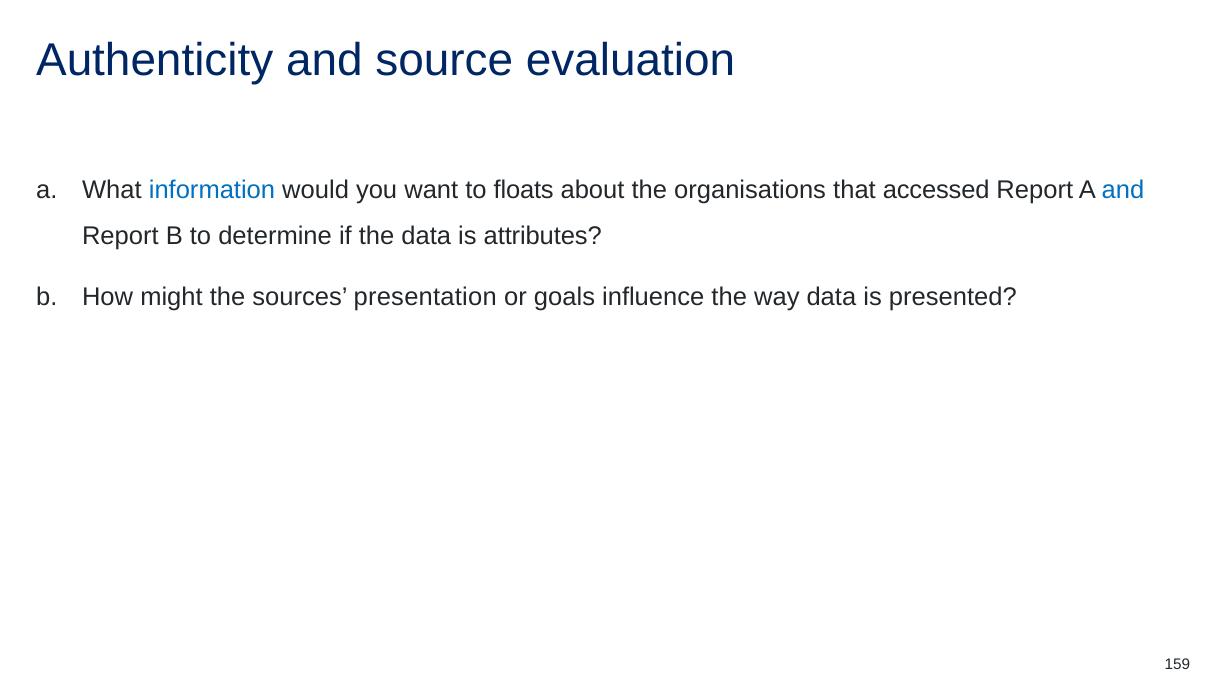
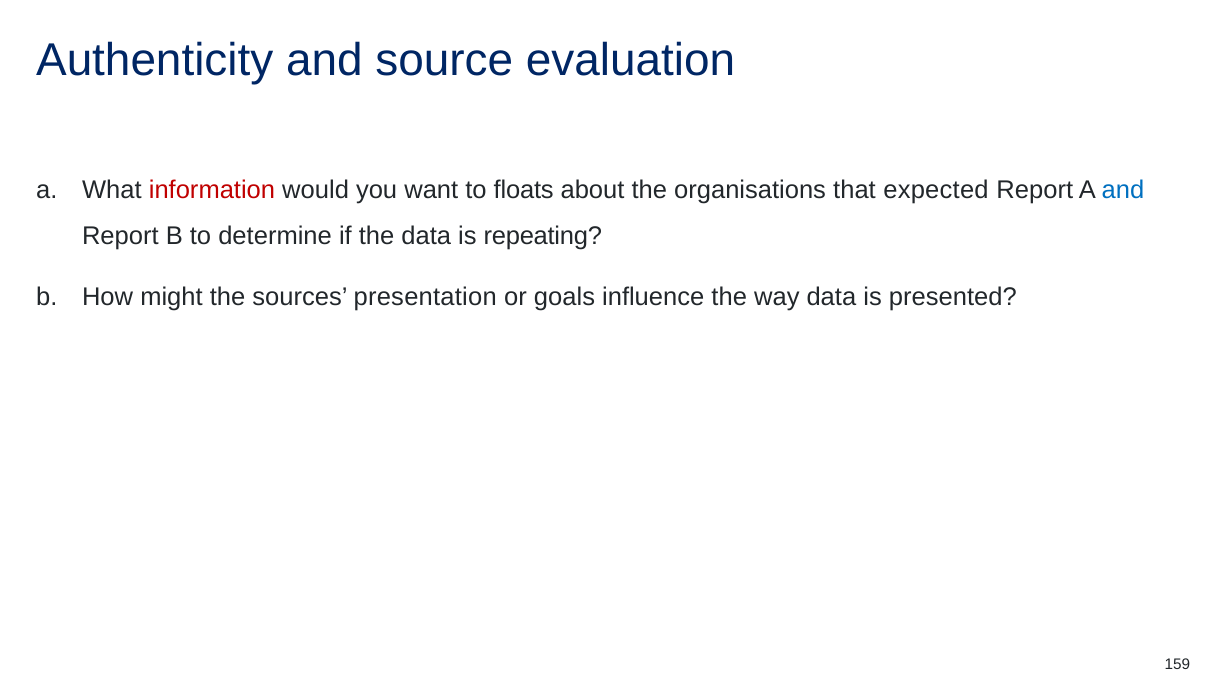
information colour: blue -> red (212, 190)
accessed: accessed -> expected (936, 190)
attributes: attributes -> repeating (543, 236)
